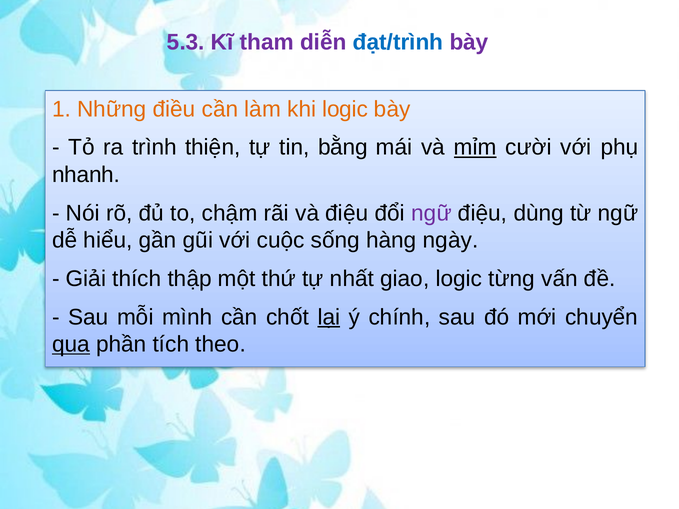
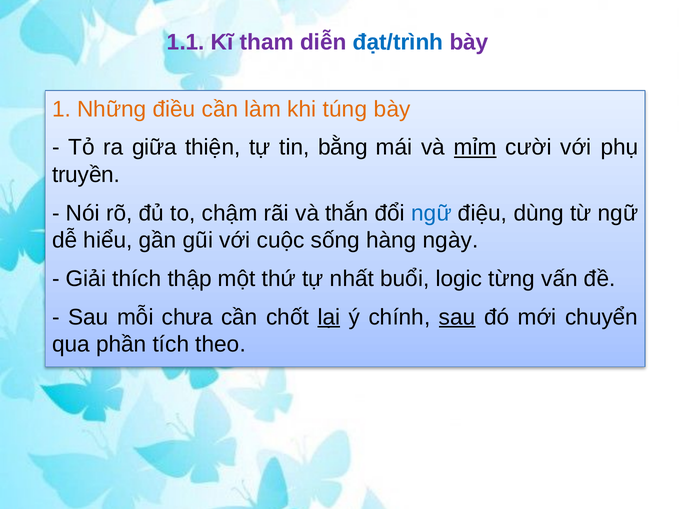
5.3: 5.3 -> 1.1 (186, 42)
khi logic: logic -> túng (345, 109)
trình: trình -> giữa (154, 148)
nhanh: nhanh -> truyền (86, 175)
và điệu: điệu -> thắn (347, 213)
ngữ colour: purple -> blue (432, 213)
giao: giao -> buổi (405, 279)
mình: mình -> chưa (187, 317)
sau underline: none -> present (457, 317)
qua underline: present -> none (71, 344)
